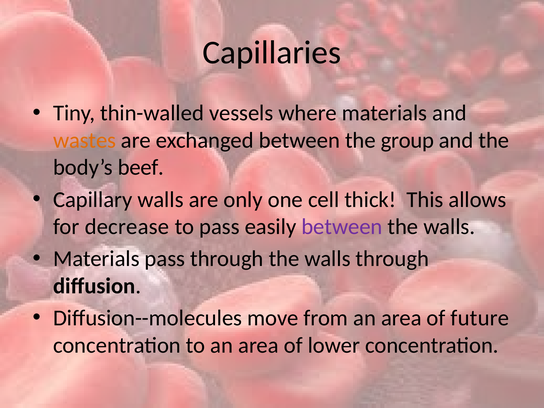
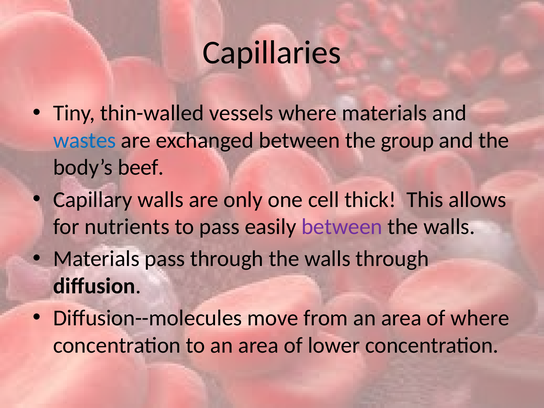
wastes colour: orange -> blue (85, 140)
decrease: decrease -> nutrients (127, 227)
of future: future -> where (480, 318)
